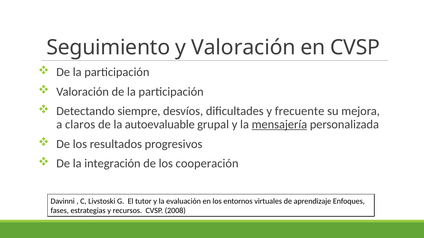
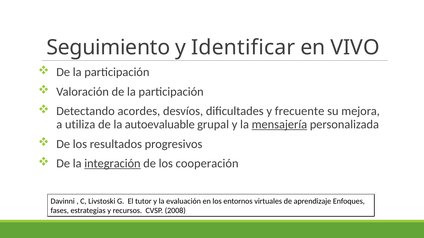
y Valoración: Valoración -> Identificar (243, 48)
en CVSP: CVSP -> VIVO (355, 48)
siempre: siempre -> acordes (139, 111)
claros: claros -> utiliza (80, 125)
integración underline: none -> present (112, 164)
